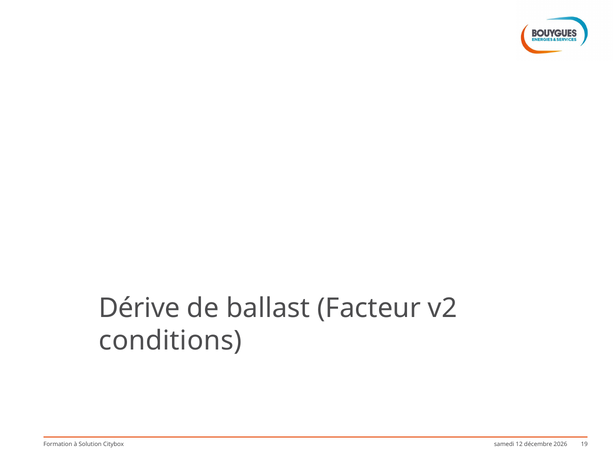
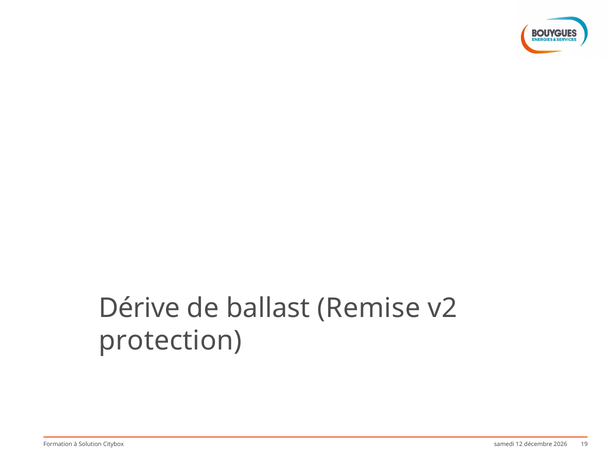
Facteur: Facteur -> Remise (369, 308)
conditions: conditions -> protection (170, 341)
